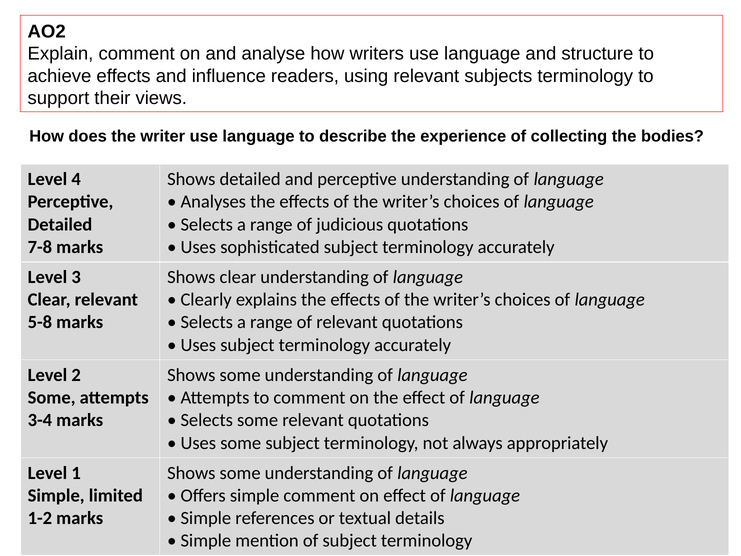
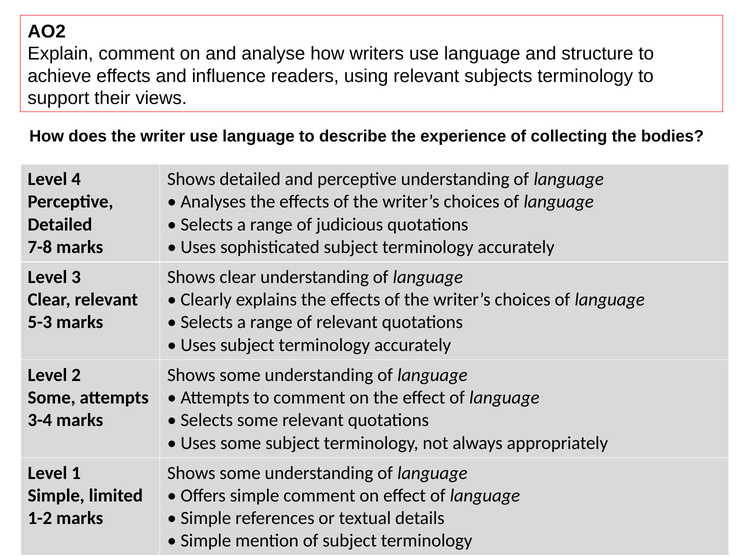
5-8: 5-8 -> 5-3 (40, 322)
